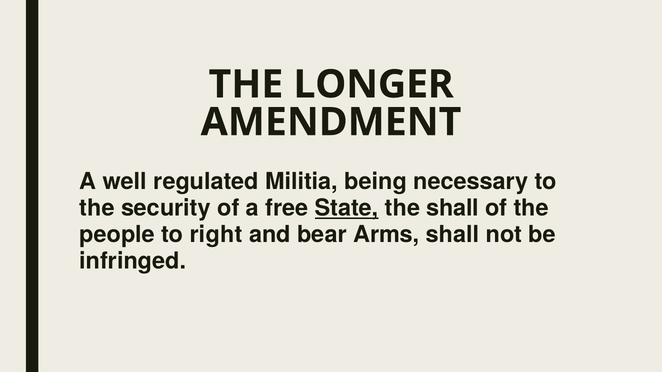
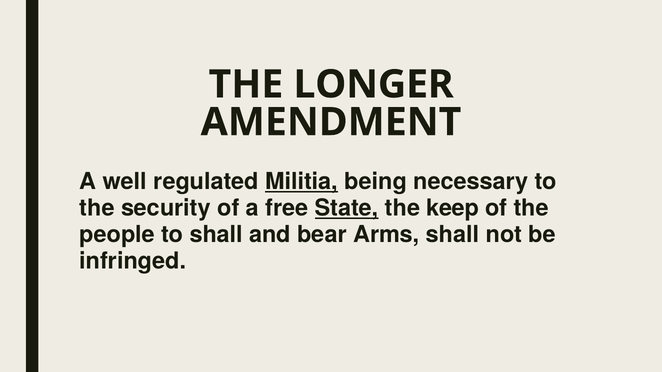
Militia underline: none -> present (302, 182)
the shall: shall -> keep (453, 208)
to right: right -> shall (216, 235)
